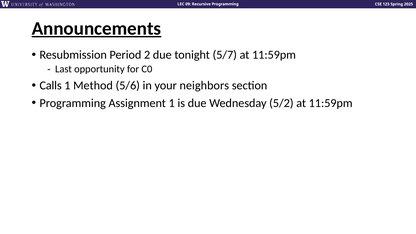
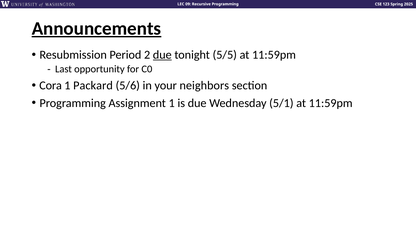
due underline: none -> present (162, 55)
5/7: 5/7 -> 5/5 (225, 55)
Calls: Calls -> Cora (51, 86)
Method: Method -> Packard (93, 86)
5/2: 5/2 -> 5/1 (281, 103)
